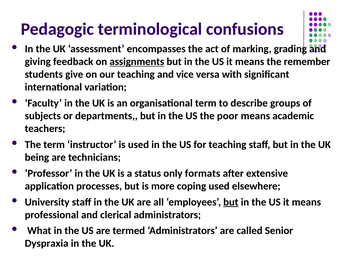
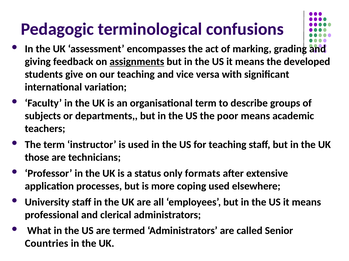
remember: remember -> developed (307, 62)
being: being -> those (37, 158)
but underline: present -> none (231, 203)
Dyspraxia: Dyspraxia -> Countries (47, 244)
